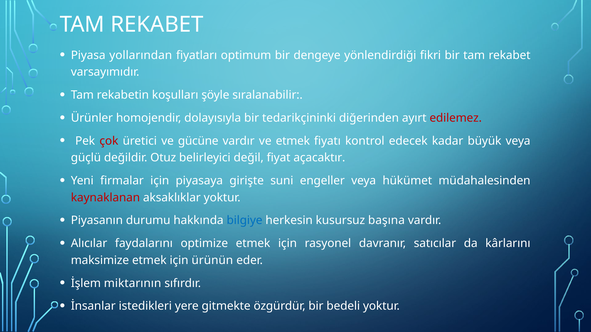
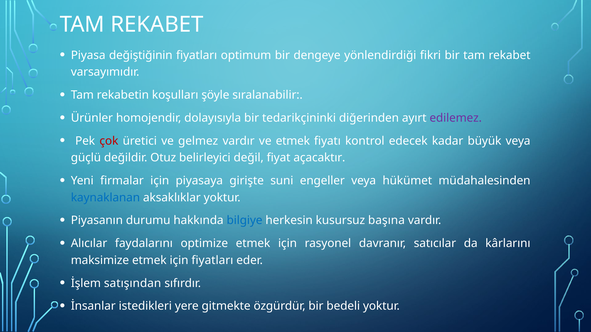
yollarından: yollarından -> değiştiğinin (141, 55)
edilemez colour: red -> purple (456, 118)
gücüne: gücüne -> gelmez (198, 141)
kaynaklanan colour: red -> blue (105, 198)
için ürünün: ürünün -> fiyatları (212, 261)
miktarının: miktarının -> satışından (133, 284)
